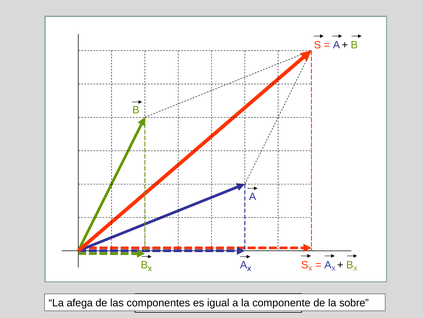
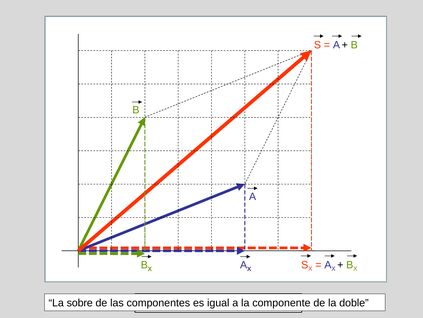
afega: afega -> sobre (80, 302)
sobre: sobre -> doble (354, 302)
